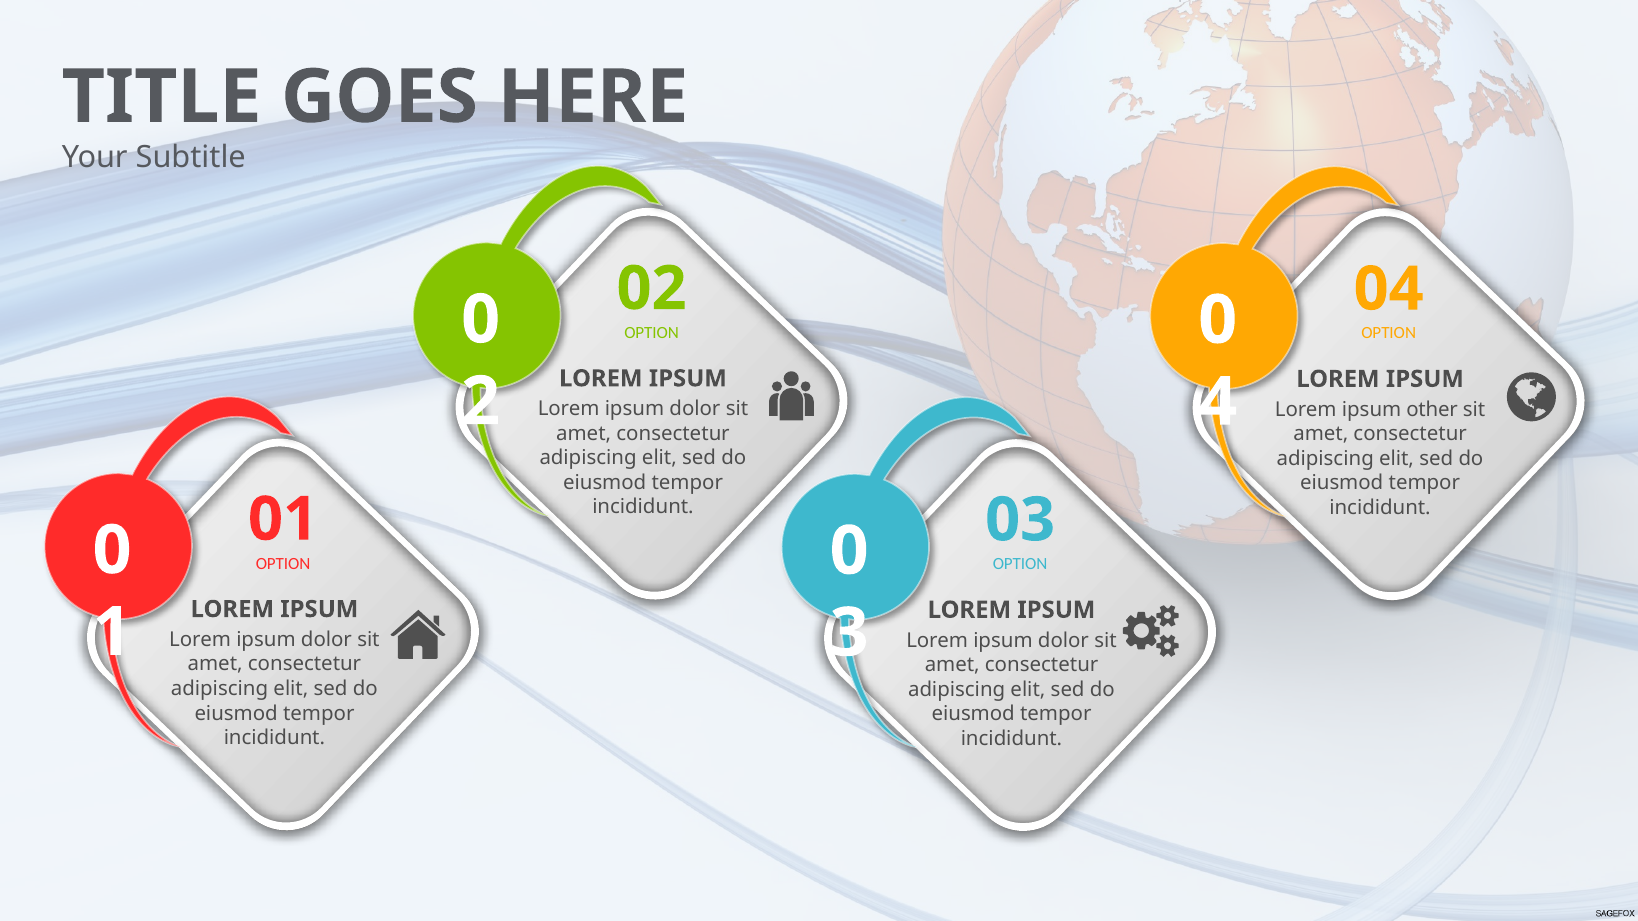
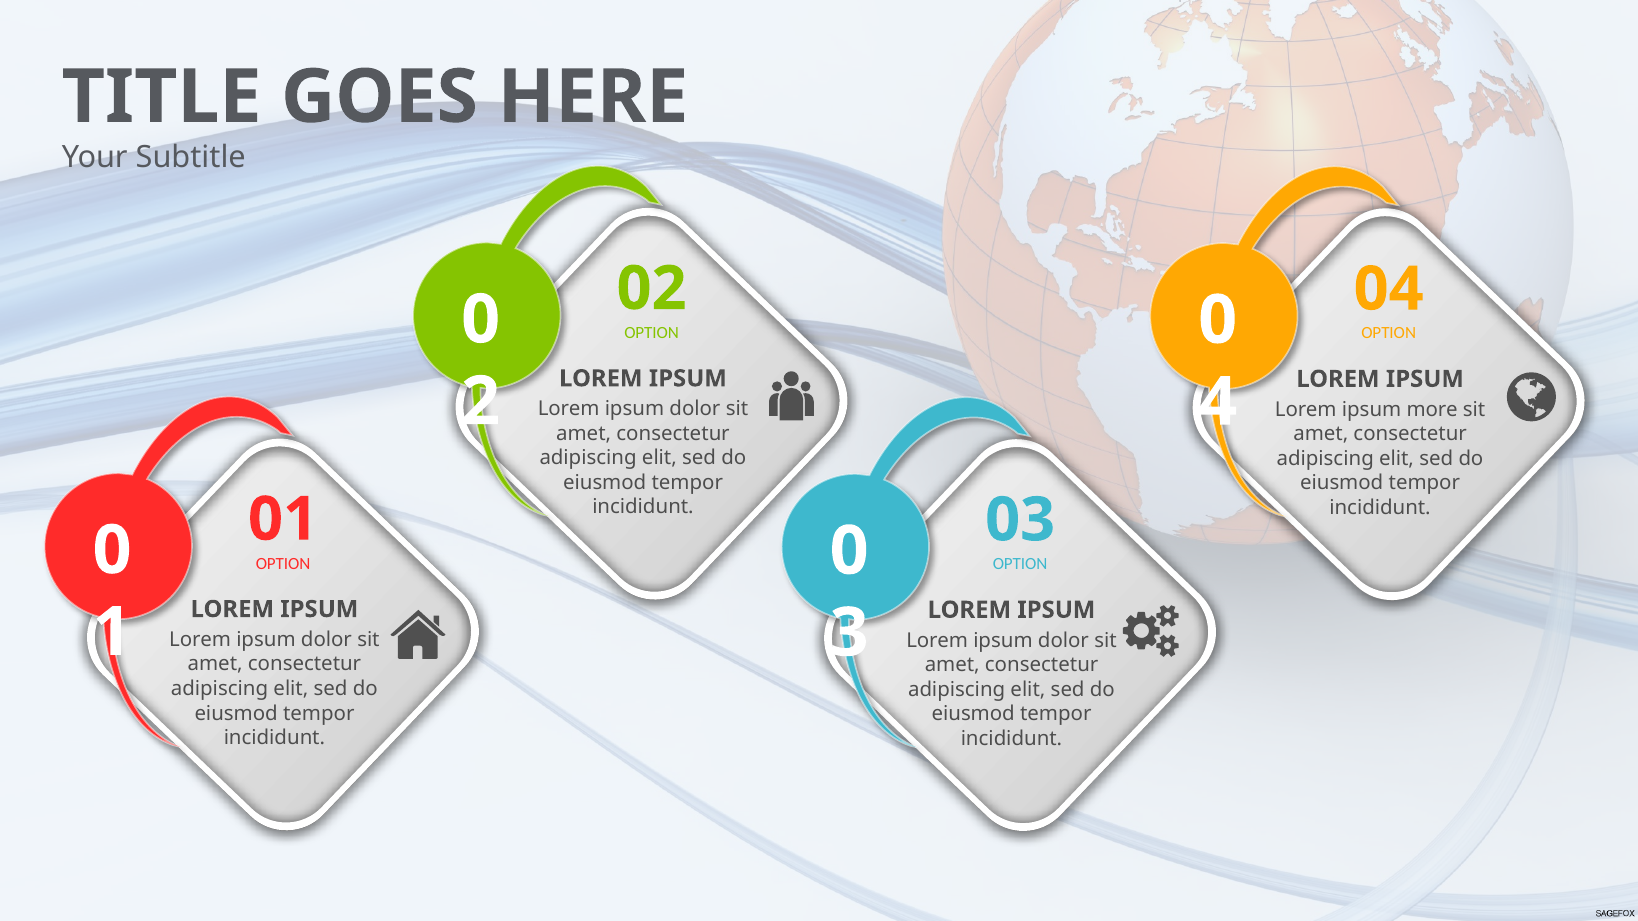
other: other -> more (1432, 410)
